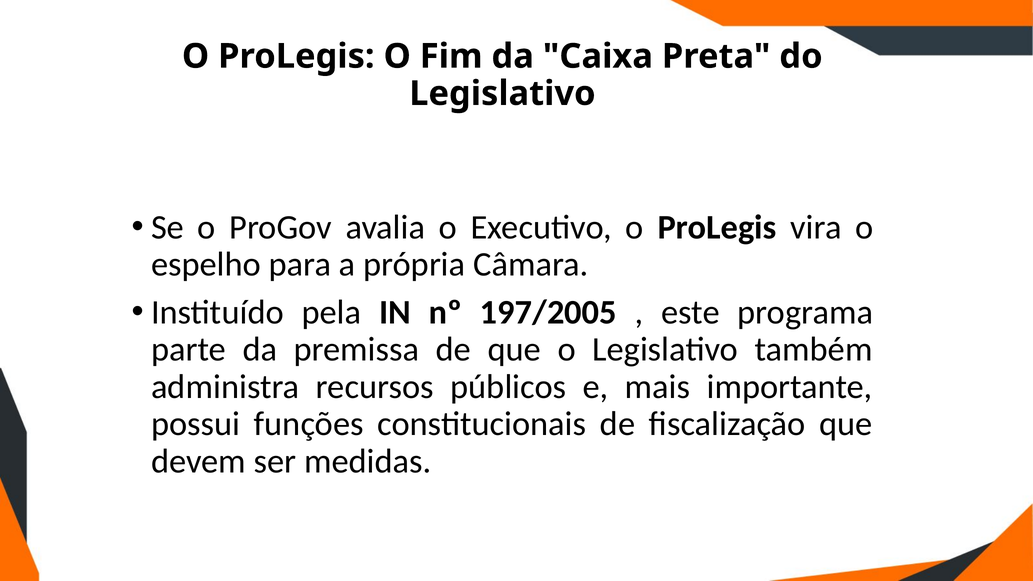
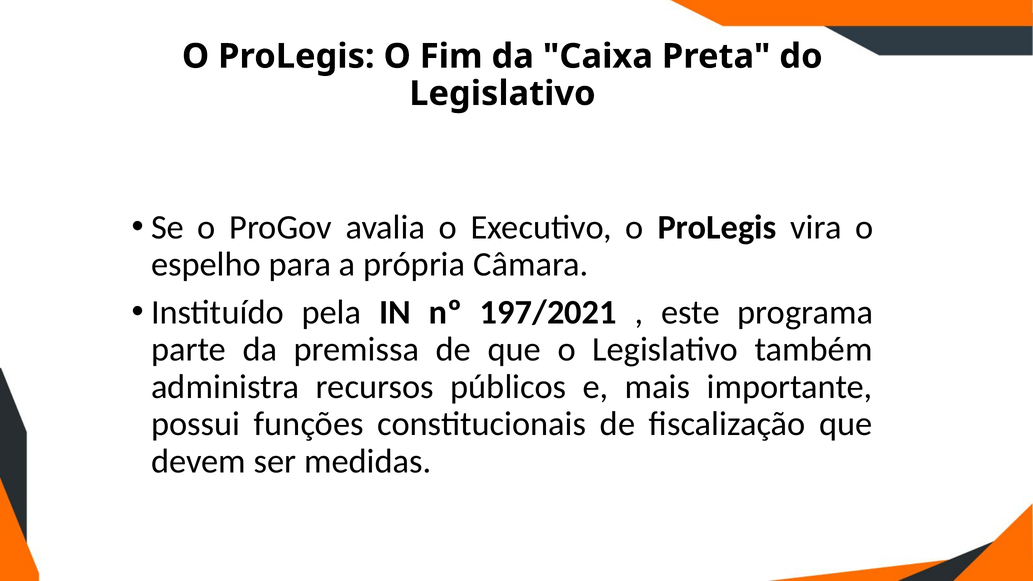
197/2005: 197/2005 -> 197/2021 (548, 312)
